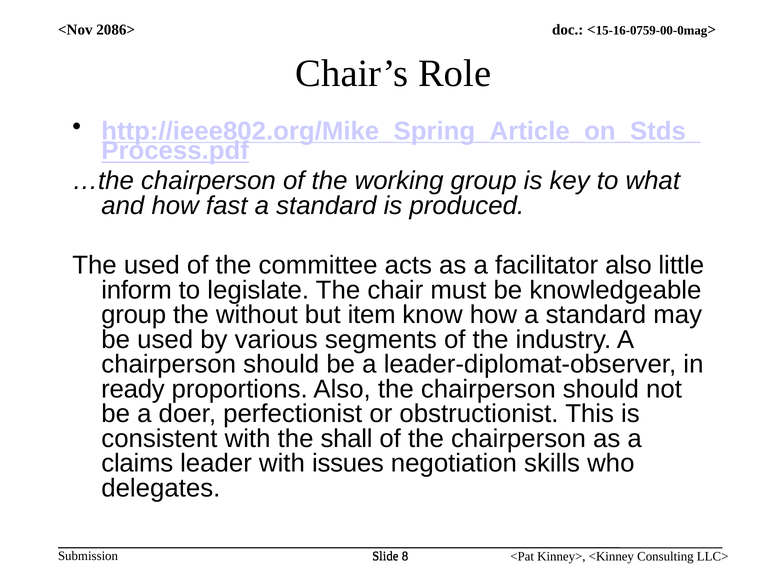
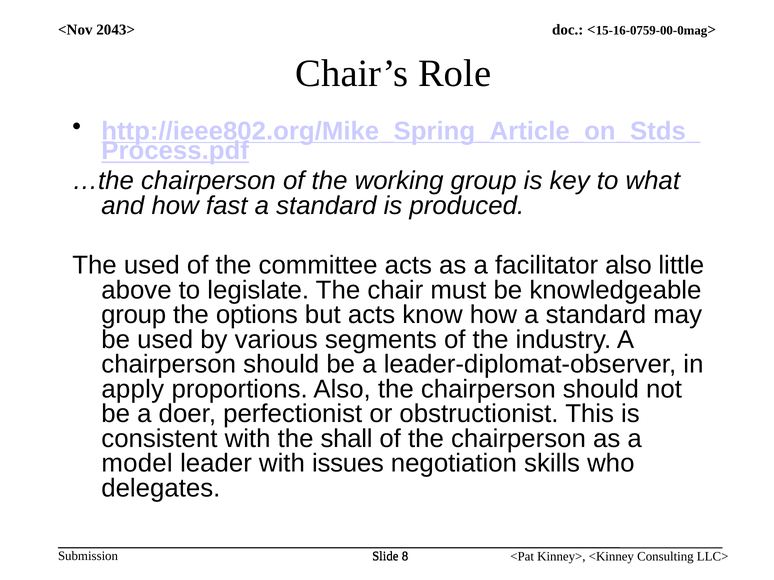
2086>: 2086> -> 2043> (116, 30)
inform: inform -> above (136, 290)
without: without -> options (257, 315)
but item: item -> acts (372, 315)
ready: ready -> apply (133, 389)
claims: claims -> model (137, 464)
